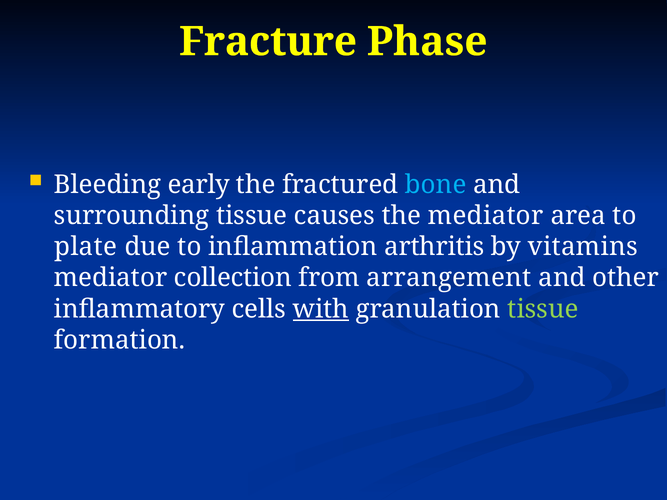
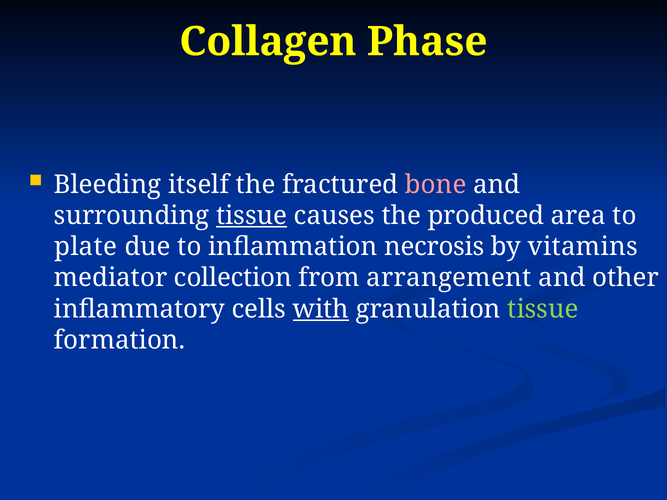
Fracture: Fracture -> Collagen (268, 42)
early: early -> itself (199, 185)
bone colour: light blue -> pink (436, 185)
tissue underline: none -> present (252, 216)
the mediator: mediator -> produced (486, 216)
arthritis: arthritis -> necrosis (434, 247)
